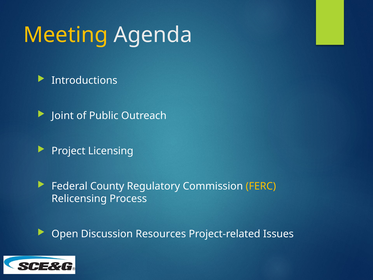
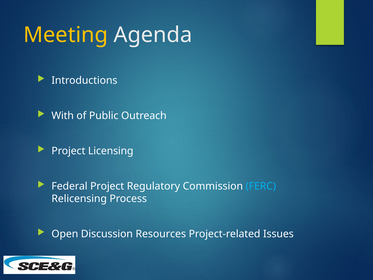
Joint: Joint -> With (63, 116)
Federal County: County -> Project (107, 186)
FERC colour: yellow -> light blue (261, 186)
